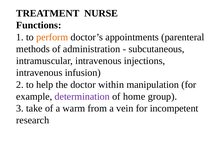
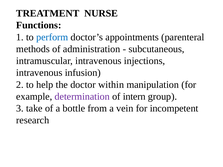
perform colour: orange -> blue (52, 37)
home: home -> intern (134, 97)
warm: warm -> bottle (74, 109)
